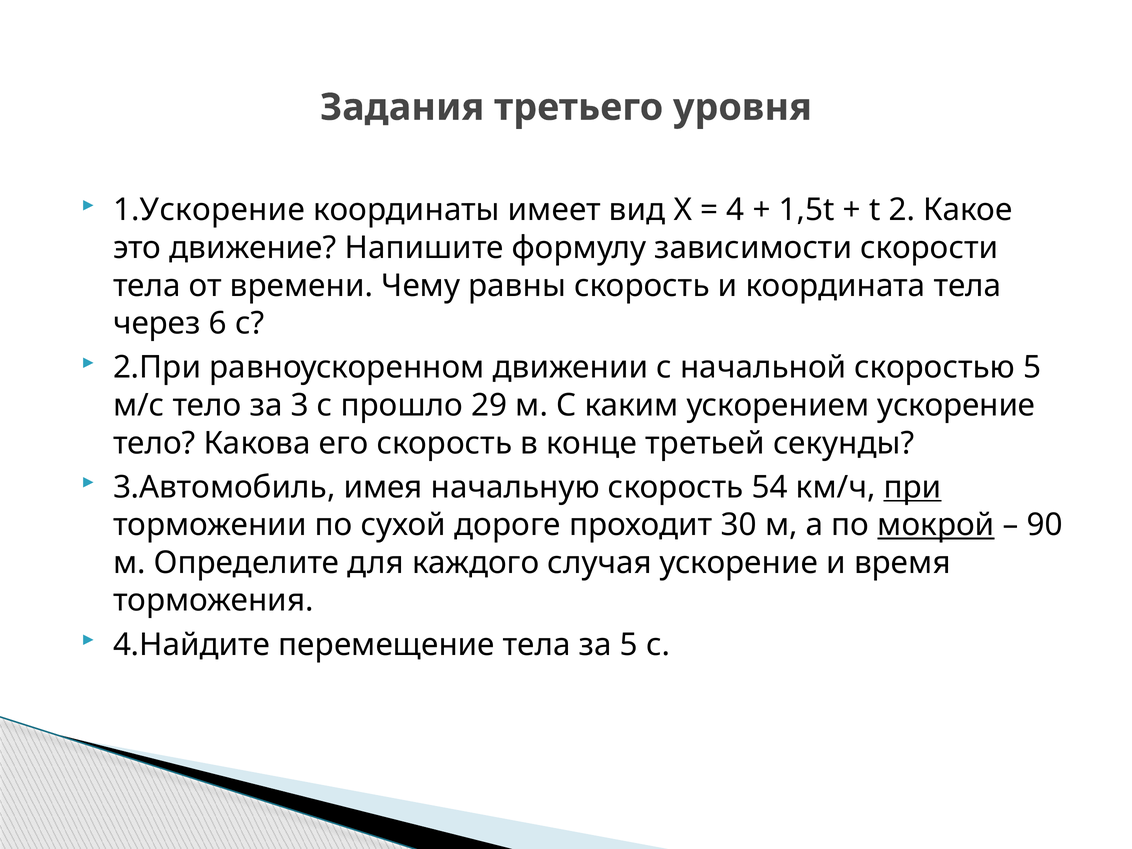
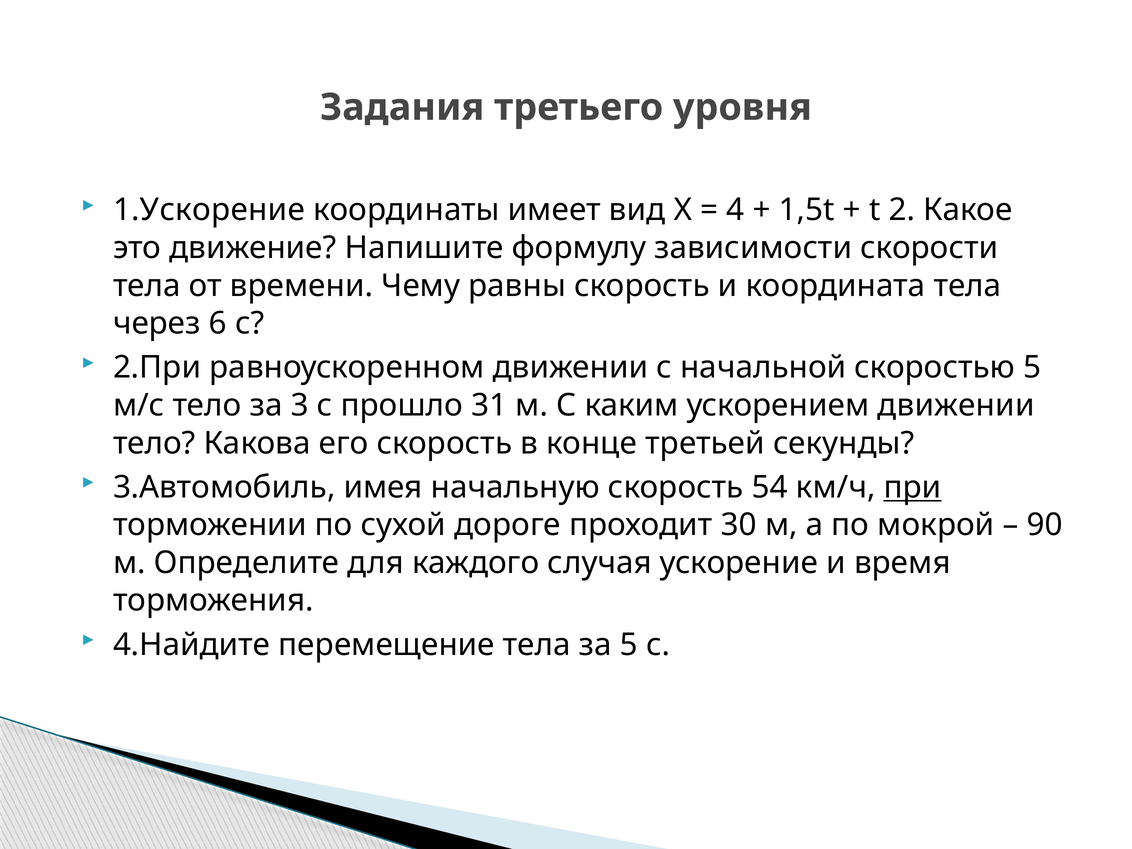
29: 29 -> 31 (489, 405)
ускорением ускорение: ускорение -> движении (956, 405)
мокрой underline: present -> none (936, 525)
